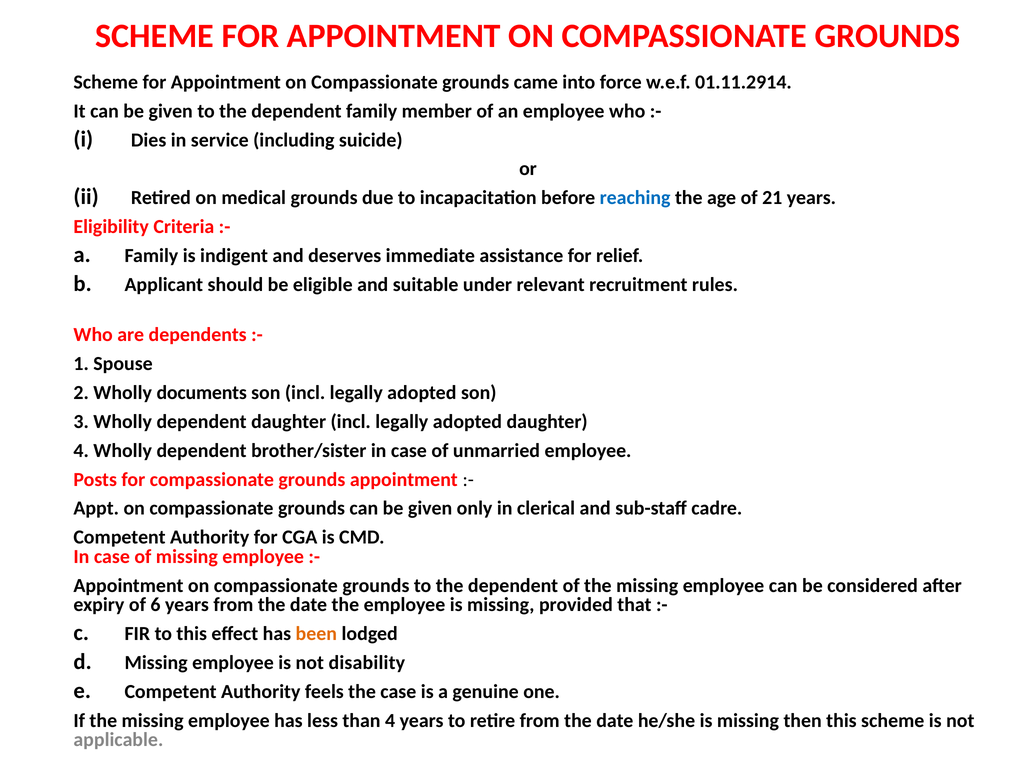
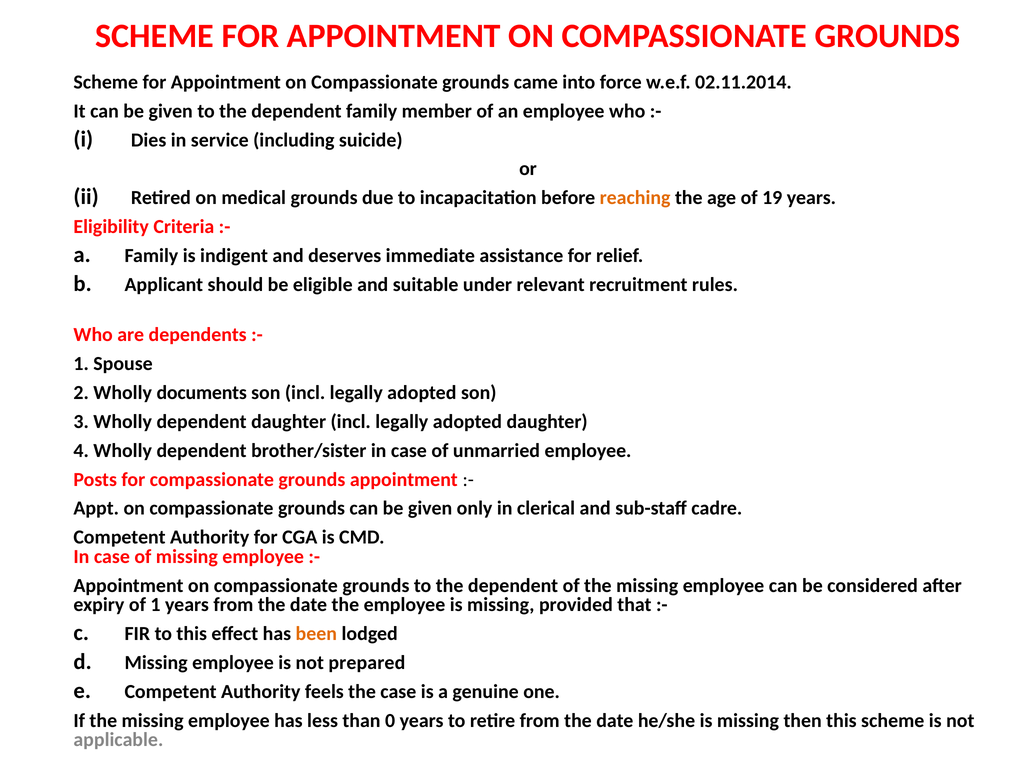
01.11.2914: 01.11.2914 -> 02.11.2014 (743, 82)
reaching colour: blue -> orange (635, 198)
21: 21 -> 19 (772, 198)
of 6: 6 -> 1 (155, 604)
disability: disability -> prepared (367, 662)
than 4: 4 -> 0 (390, 720)
